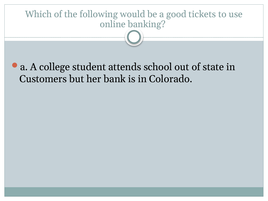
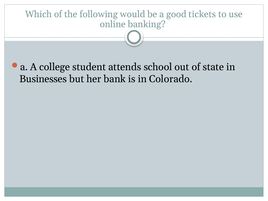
Customers: Customers -> Businesses (43, 79)
